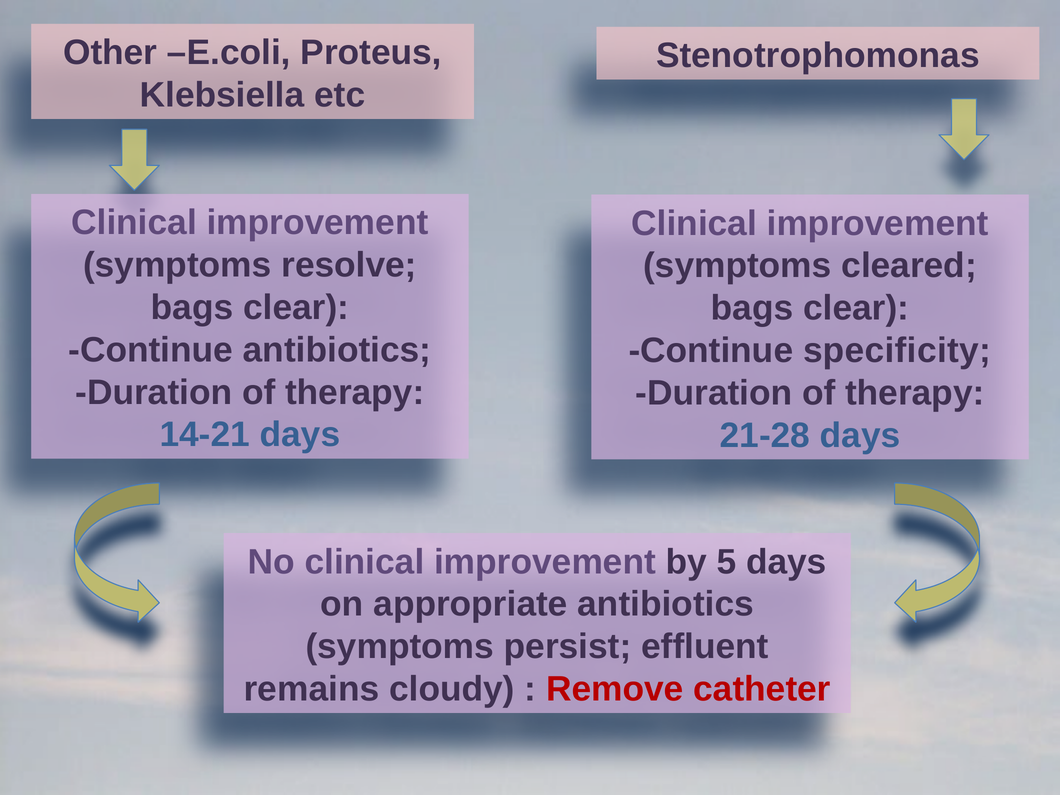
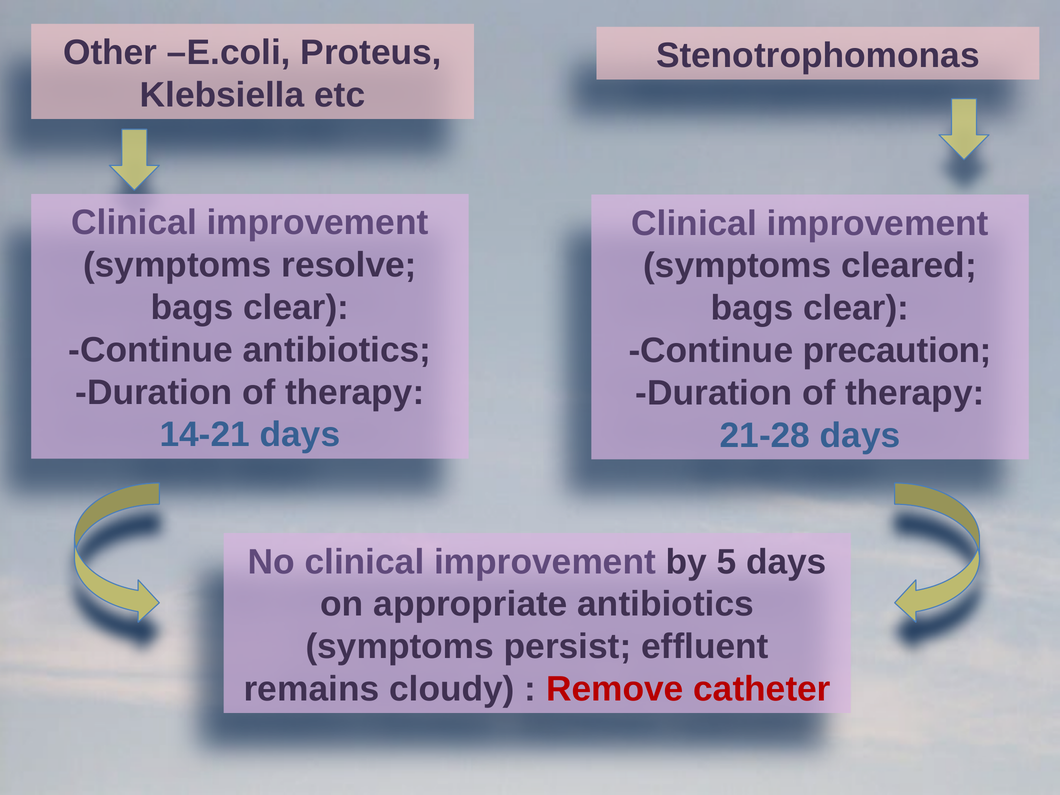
specificity: specificity -> precaution (897, 351)
